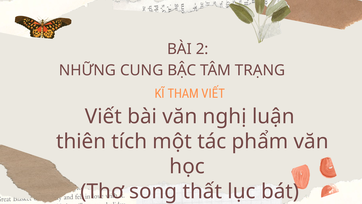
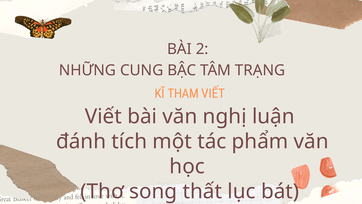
thiên: thiên -> đánh (81, 141)
